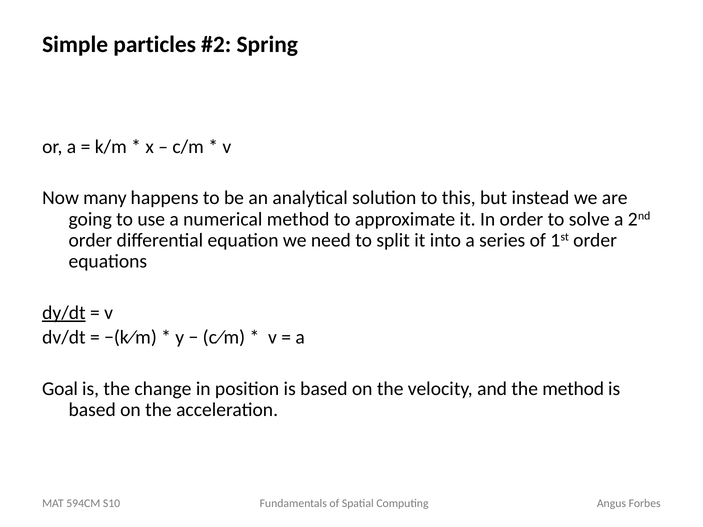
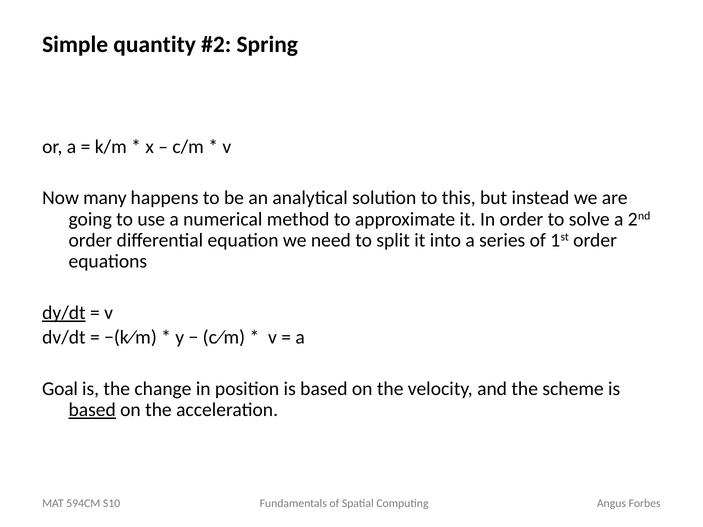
particles: particles -> quantity (155, 44)
the method: method -> scheme (573, 389)
based underline: none -> present (92, 410)
